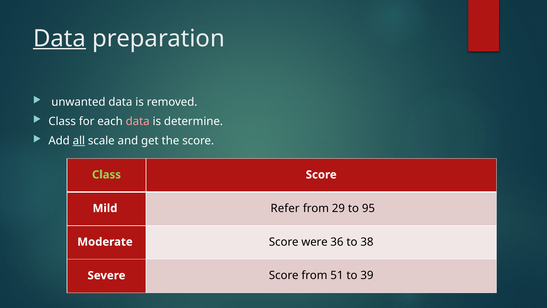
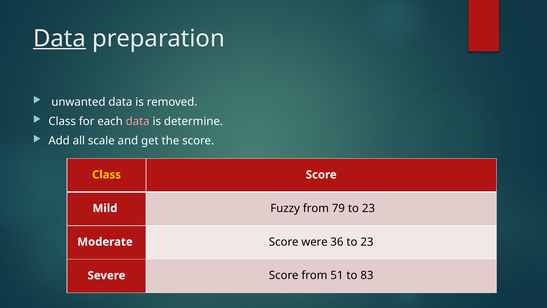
all underline: present -> none (79, 141)
Class colour: light green -> yellow (106, 175)
Refer: Refer -> Fuzzy (285, 208)
29: 29 -> 79 (338, 208)
95: 95 -> 23 (368, 208)
36 to 38: 38 -> 23 (367, 242)
39: 39 -> 83 (367, 275)
